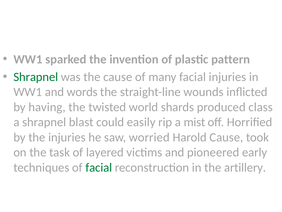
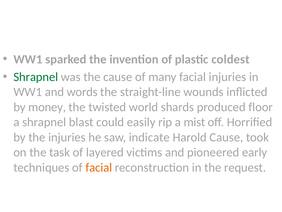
pattern: pattern -> coldest (230, 59)
having: having -> money (47, 107)
class: class -> floor (261, 107)
worried: worried -> indicate (149, 137)
facial colour: green -> orange (99, 167)
artillery: artillery -> request (245, 167)
